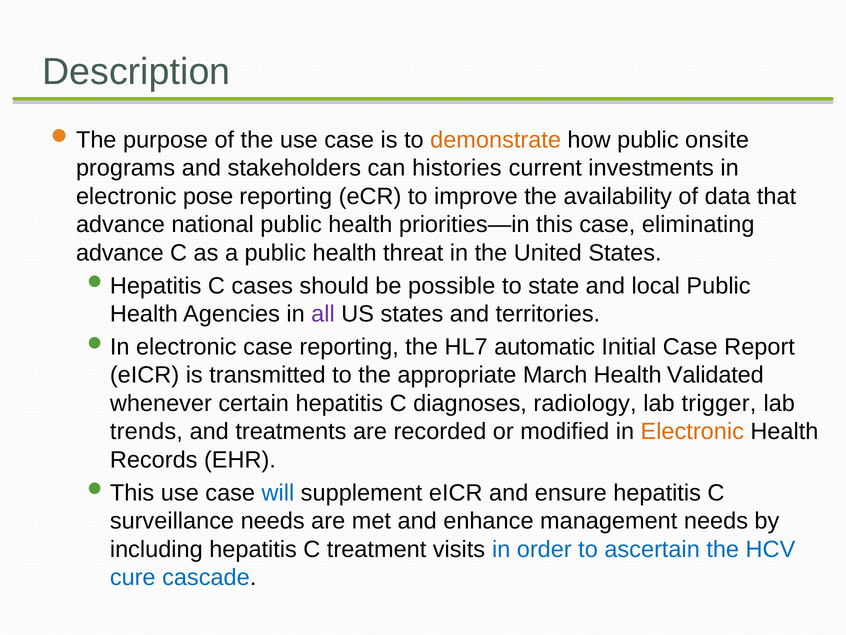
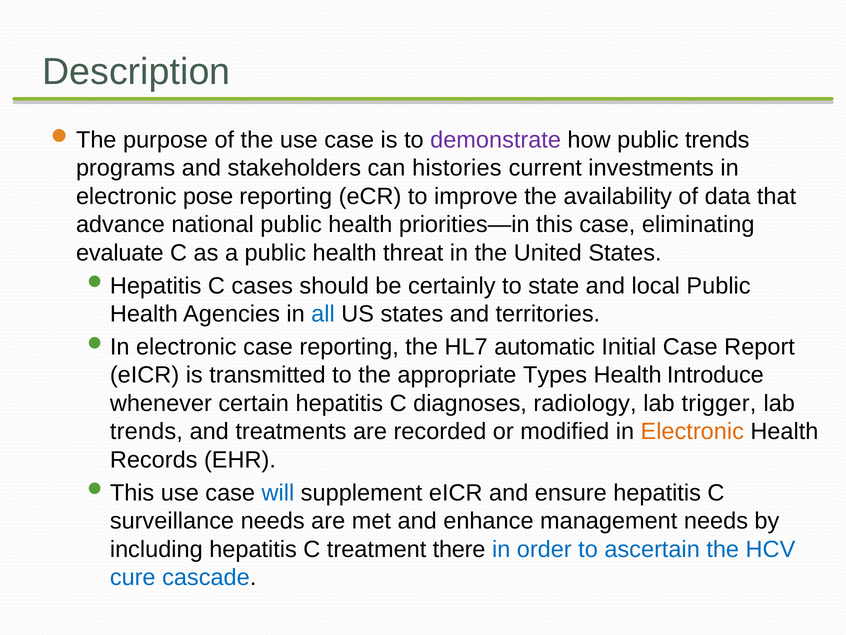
demonstrate colour: orange -> purple (496, 140)
public onsite: onsite -> trends (717, 140)
advance: advance -> evaluate (120, 253)
possible: possible -> certainly (452, 286)
all colour: purple -> blue (323, 314)
March: March -> Types (555, 375)
Validated: Validated -> Introduce (715, 375)
visits: visits -> there (459, 549)
